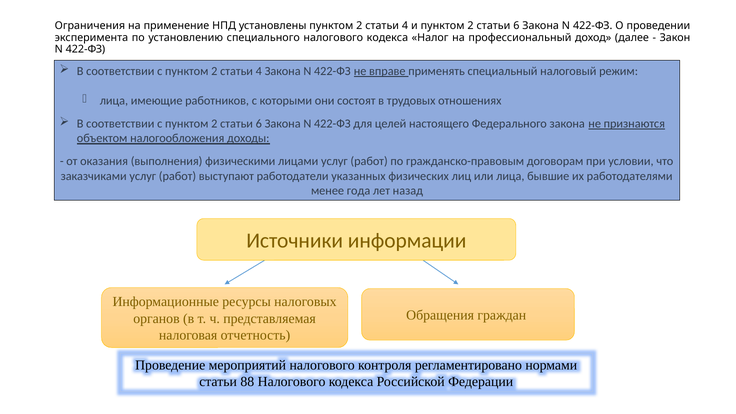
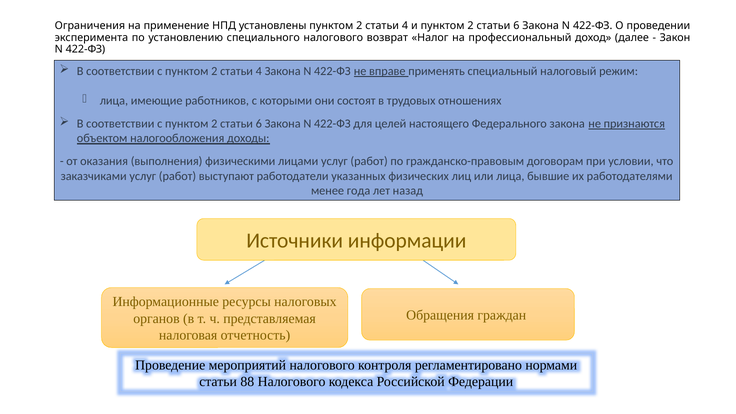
специального налогового кодекса: кодекса -> возврат (387, 38)
